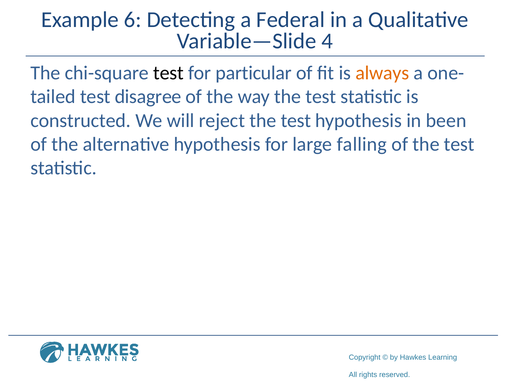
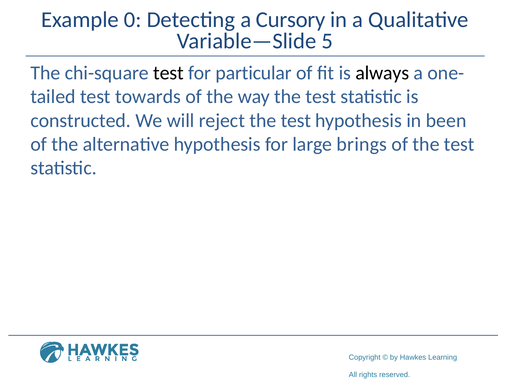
6: 6 -> 0 (133, 20)
Federal: Federal -> Cursory (291, 20)
4: 4 -> 5 (327, 41)
always colour: orange -> black (382, 73)
disagree: disagree -> towards (148, 97)
falling: falling -> brings (362, 144)
